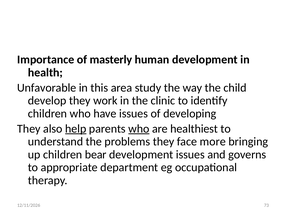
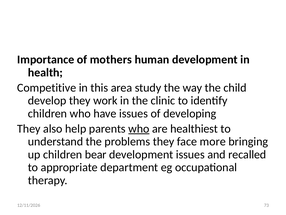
masterly: masterly -> mothers (111, 59)
Unfavorable: Unfavorable -> Competitive (47, 87)
help underline: present -> none (76, 128)
governs: governs -> recalled (247, 154)
